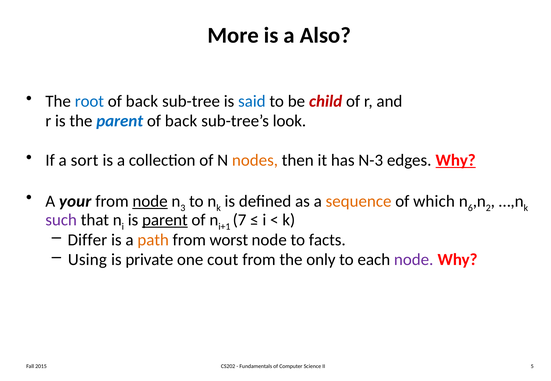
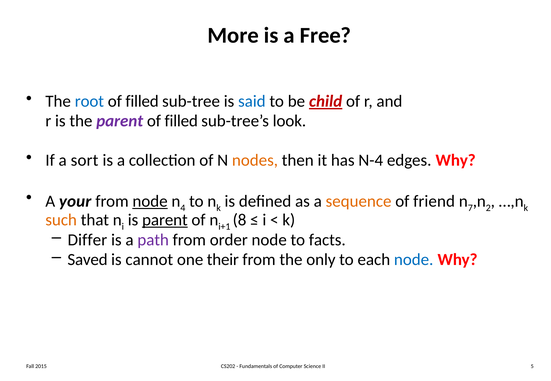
Also: Also -> Free (326, 35)
back: back -> filled (142, 102)
child underline: none -> present (326, 102)
parent colour: blue -> purple (120, 121)
back: back -> filled (181, 121)
N-3: N-3 -> N-4 (371, 160)
Why underline: present -> none (456, 160)
3: 3 -> 4 (183, 208)
which: which -> friend (434, 202)
6: 6 -> 7 (470, 208)
such colour: purple -> orange (61, 220)
7: 7 -> 8 (240, 220)
path colour: orange -> purple (153, 240)
worst: worst -> order (229, 240)
Using: Using -> Saved (88, 260)
private: private -> cannot (149, 260)
cout: cout -> their (223, 260)
node colour: purple -> blue (414, 260)
